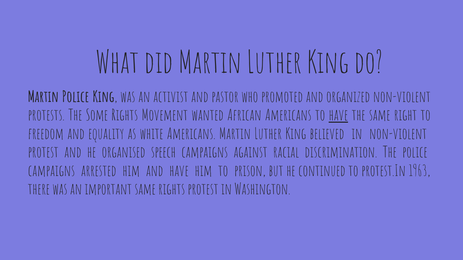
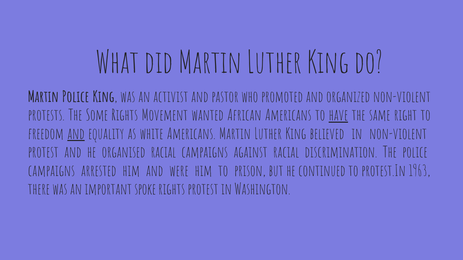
and underline: none -> present (76, 134)
organised speech: speech -> racial (163, 153)
and have: have -> were (179, 171)
important same: same -> spoke (145, 190)
